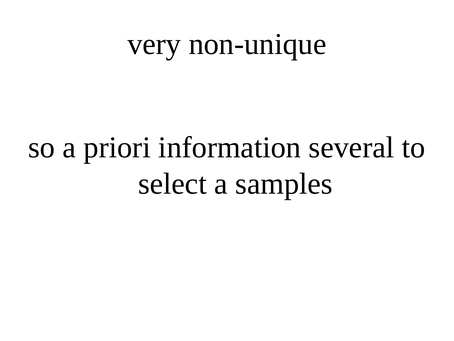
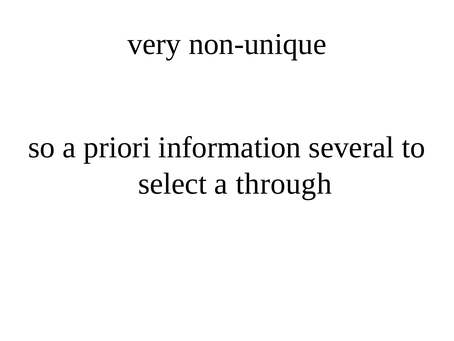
samples: samples -> through (284, 184)
